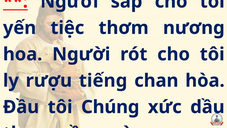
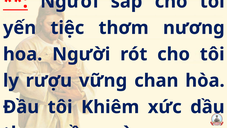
tiếng: tiếng -> vững (103, 80)
Chúng: Chúng -> Khiêm (110, 107)
